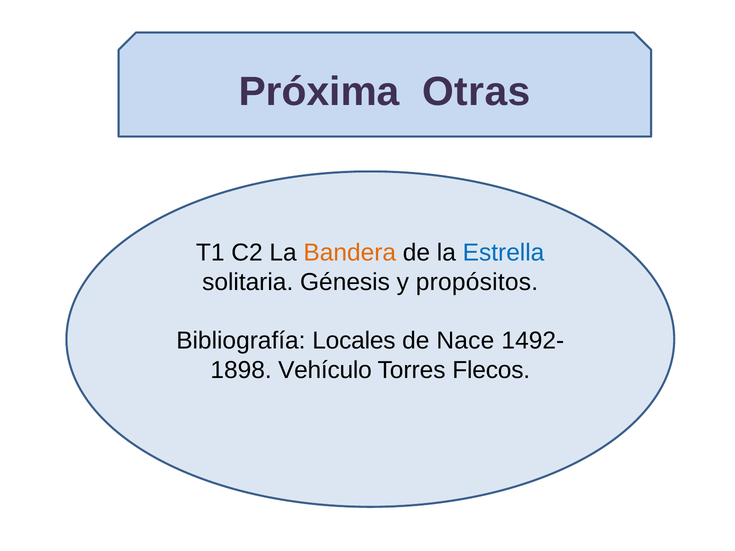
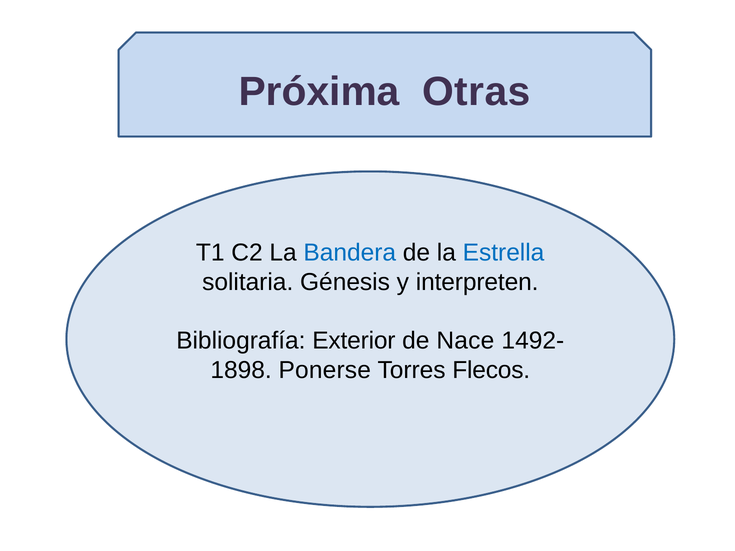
Bandera colour: orange -> blue (350, 253)
propósitos: propósitos -> interpreten (477, 282)
Locales: Locales -> Exterior (354, 341)
Vehículo: Vehículo -> Ponerse (325, 370)
